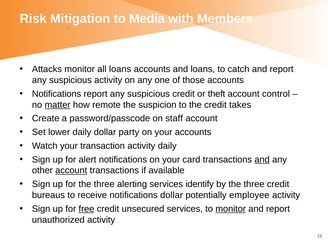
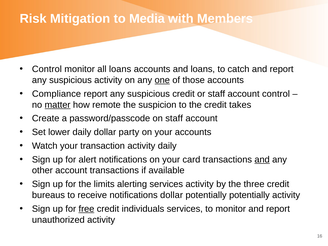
Attacks: Attacks -> Control (47, 69)
one underline: none -> present (162, 80)
Notifications: Notifications -> Compliance (57, 94)
or theft: theft -> staff (216, 94)
account underline: present -> none (71, 170)
for the three: three -> limits (104, 184)
services identify: identify -> activity (200, 184)
potentially employee: employee -> potentially (249, 195)
unsecured: unsecured -> individuals (143, 209)
monitor underline: present -> none (231, 209)
